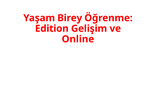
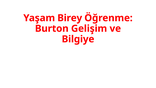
Edition: Edition -> Burton (52, 28)
Online: Online -> Bilgiye (78, 39)
